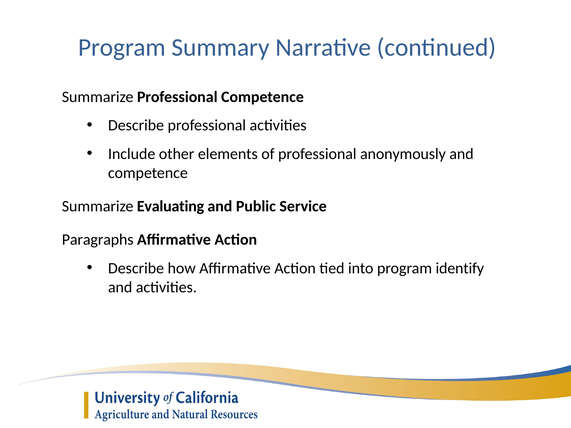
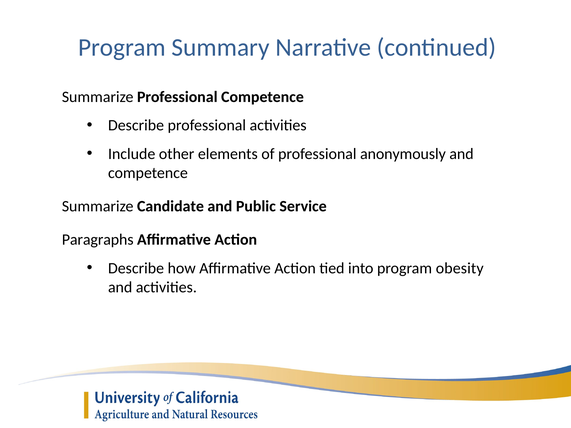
Evaluating: Evaluating -> Candidate (170, 206)
identify: identify -> obesity (460, 268)
